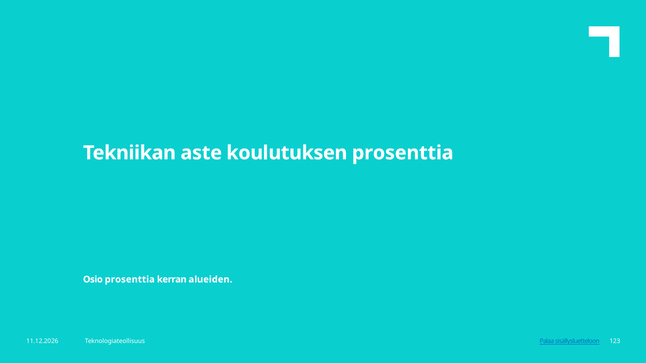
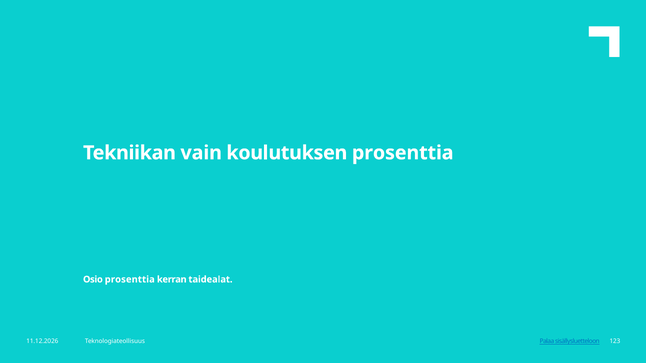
aste: aste -> vain (201, 153)
alueiden: alueiden -> taidealat (210, 280)
